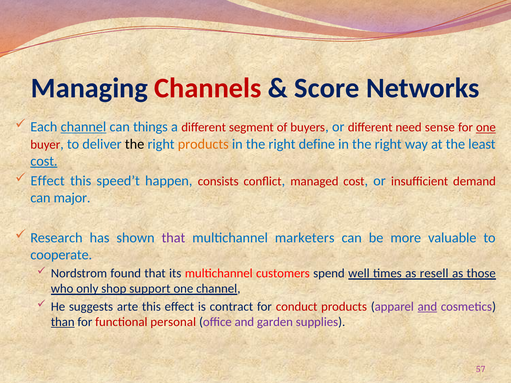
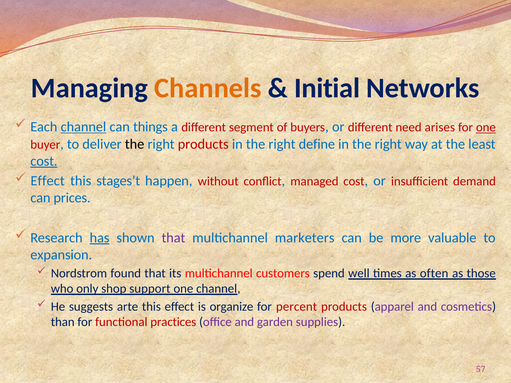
Channels colour: red -> orange (208, 88)
Score: Score -> Initial (327, 88)
sense: sense -> arises (440, 127)
products colour: orange -> red (203, 144)
speed’t: speed’t -> stages’t (118, 181)
consists: consists -> without (218, 182)
major: major -> prices (72, 198)
has underline: none -> present (100, 238)
cooperate: cooperate -> expansion (61, 255)
resell: resell -> often (434, 274)
contract: contract -> organize (231, 307)
conduct: conduct -> percent (297, 307)
and underline: present -> none (427, 307)
than underline: present -> none (63, 322)
personal: personal -> practices (173, 322)
